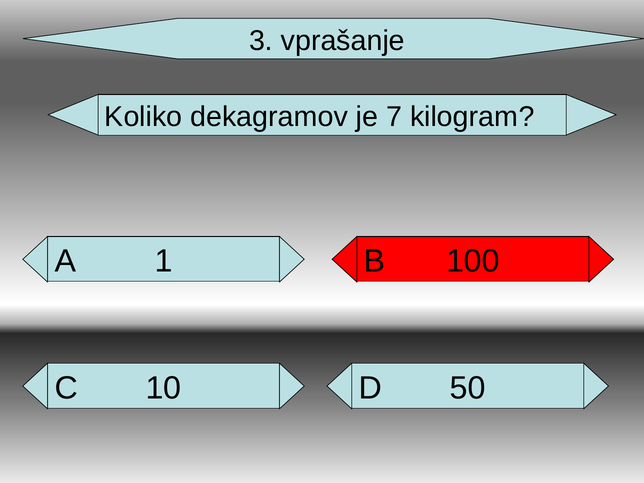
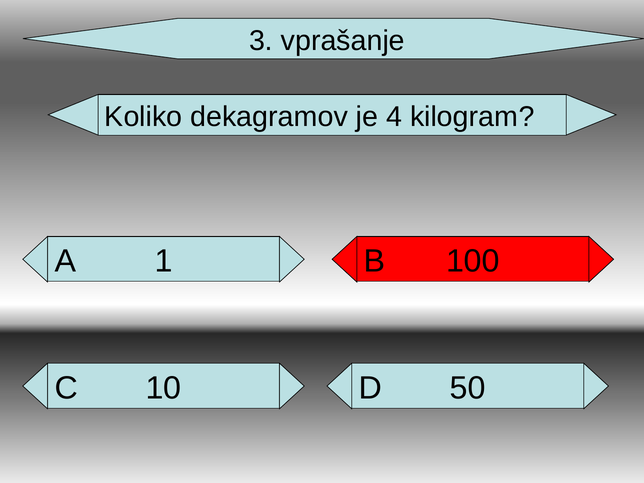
7: 7 -> 4 (394, 117)
